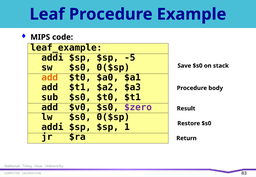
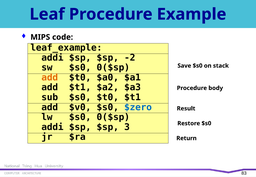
-5: -5 -> -2 (130, 58)
$zero colour: purple -> blue (138, 107)
1: 1 -> 3 (127, 127)
